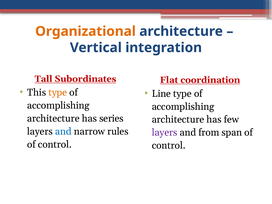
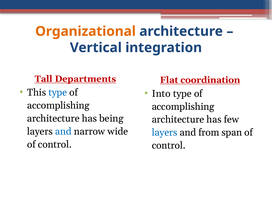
Subordinates: Subordinates -> Departments (85, 79)
type colour: orange -> blue (58, 93)
Line: Line -> Into (161, 94)
series: series -> being (111, 118)
rules: rules -> wide (118, 131)
layers colour: purple -> blue (165, 133)
